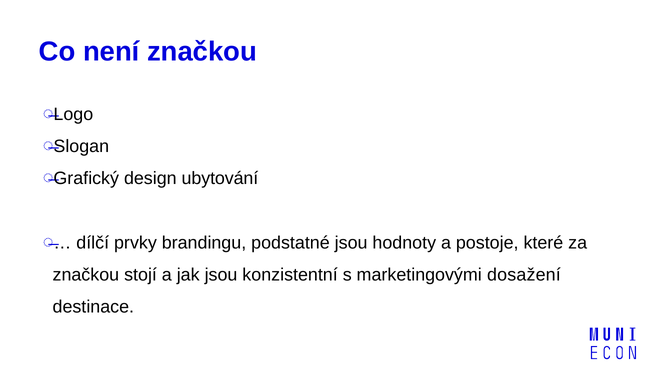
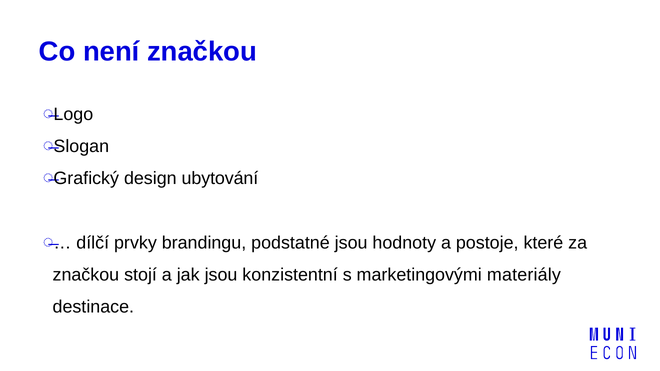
dosažení: dosažení -> materiály (524, 275)
